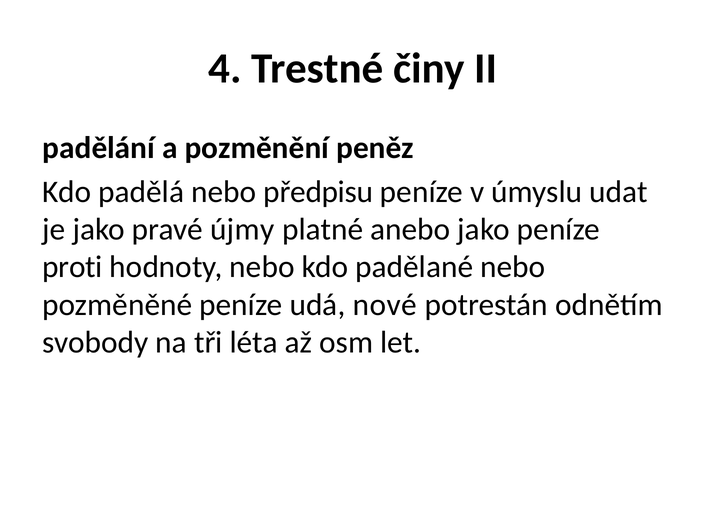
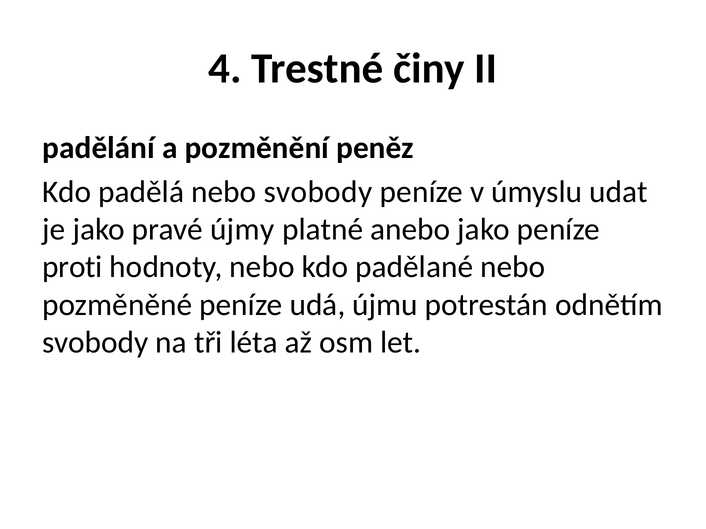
nebo předpisu: předpisu -> svobody (318, 192)
nové: nové -> újmu (385, 305)
